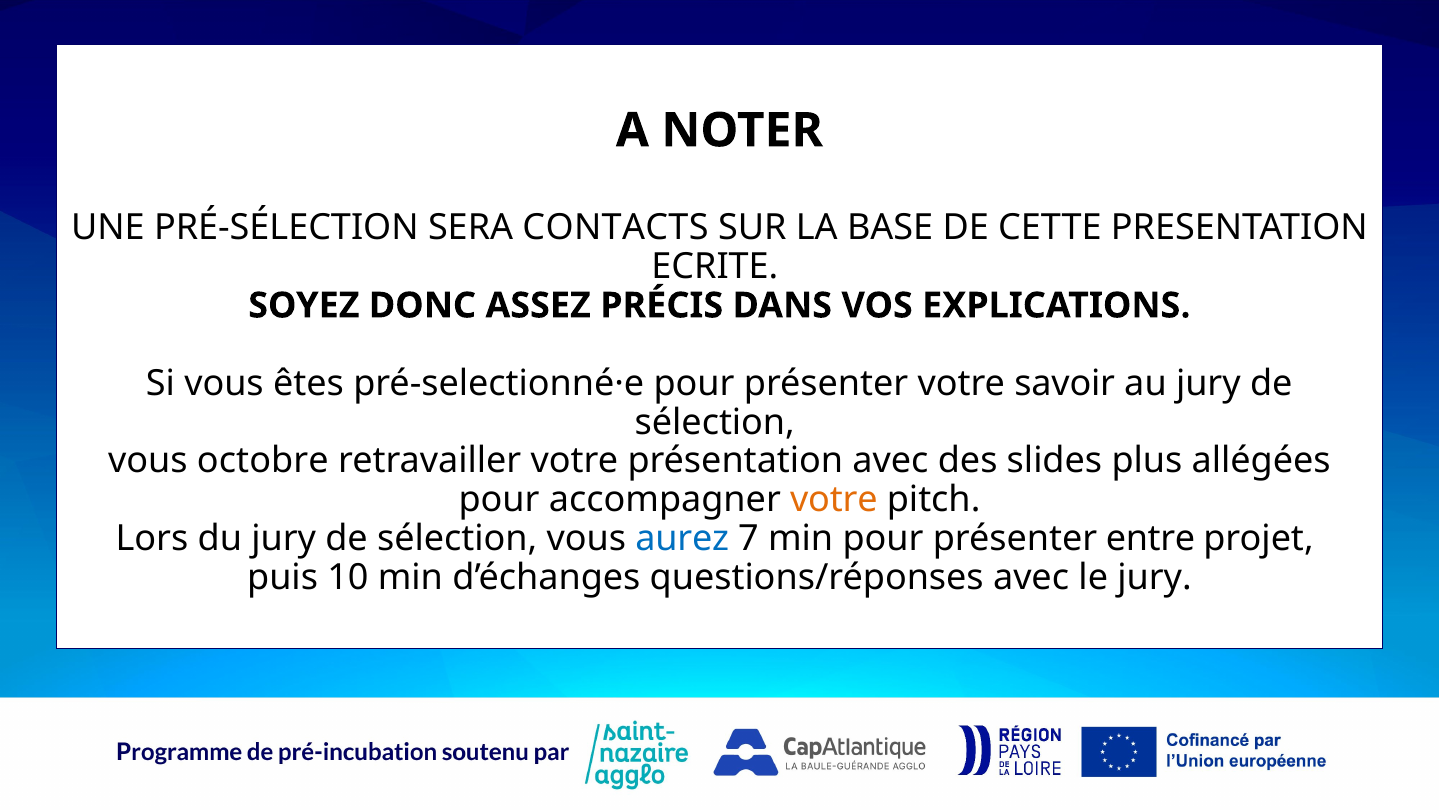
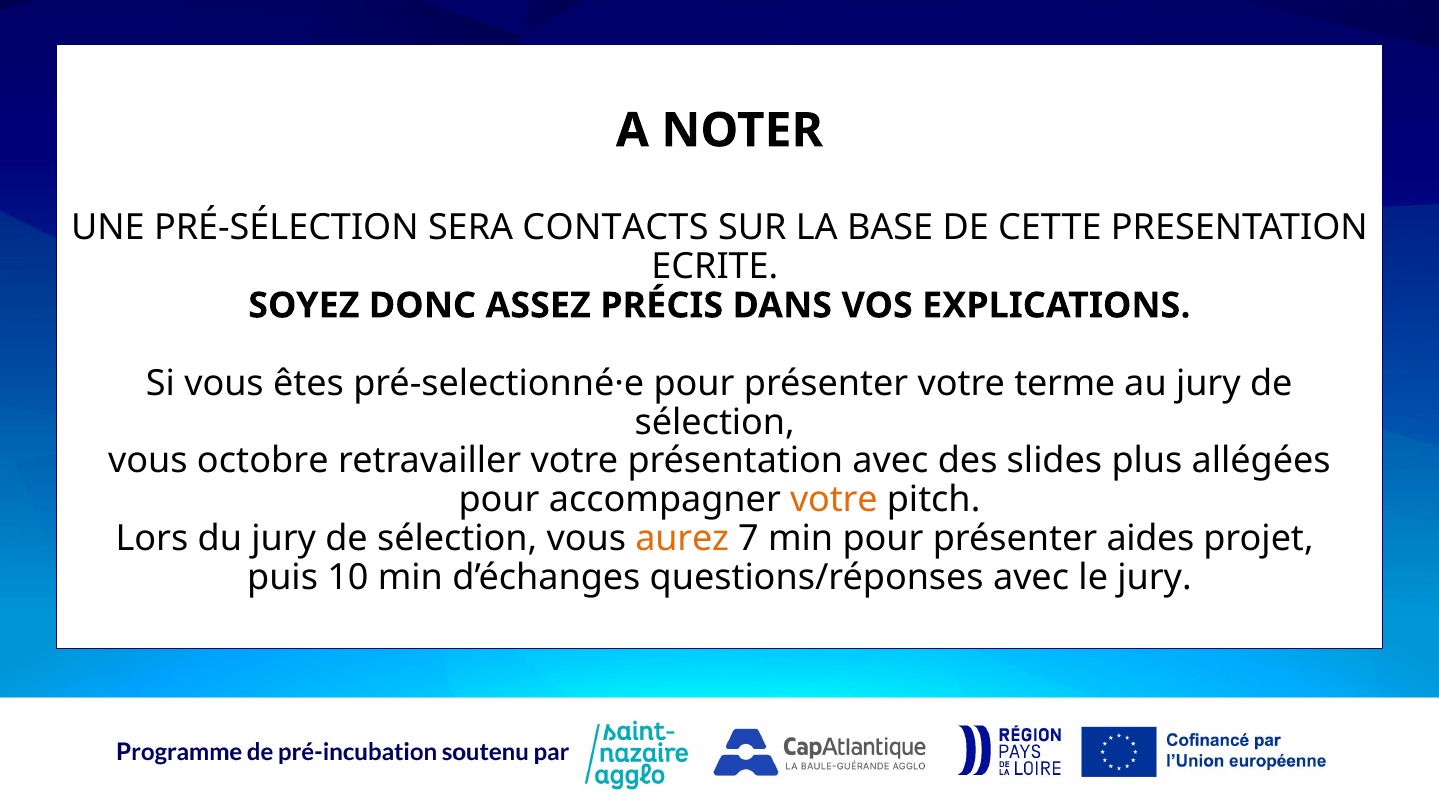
savoir: savoir -> terme (1065, 383)
aurez colour: blue -> orange (682, 538)
entre: entre -> aides (1151, 538)
